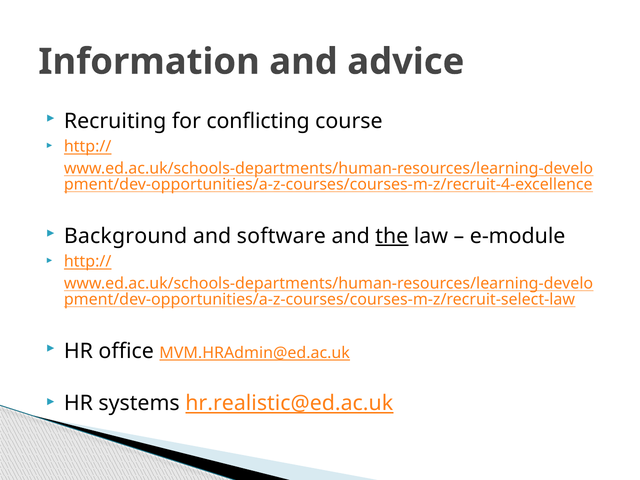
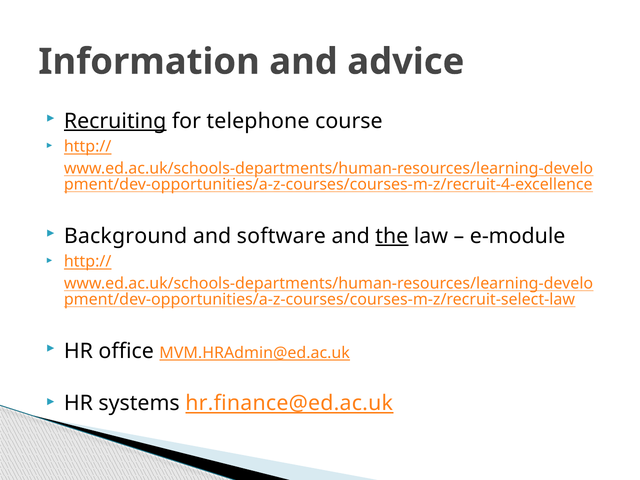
Recruiting underline: none -> present (115, 121)
conflicting: conflicting -> telephone (258, 121)
hr.realistic@ed.ac.uk: hr.realistic@ed.ac.uk -> hr.finance@ed.ac.uk (289, 403)
